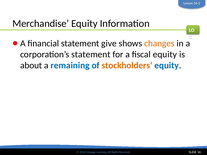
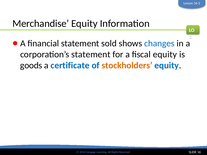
give: give -> sold (109, 43)
changes colour: orange -> blue (159, 43)
about: about -> goods (31, 66)
remaining: remaining -> certificate (70, 66)
